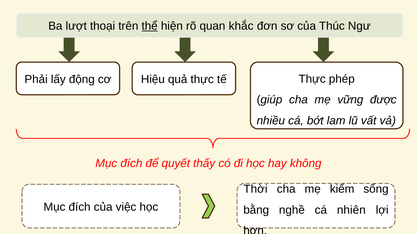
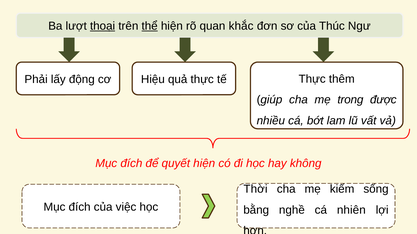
thoại underline: none -> present (103, 26)
phép: phép -> thêm (342, 79)
vững: vững -> trong (350, 100)
quyết thấy: thấy -> hiện (204, 164)
